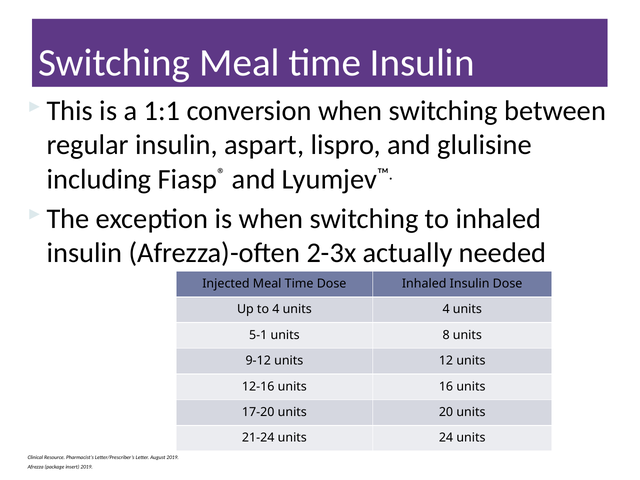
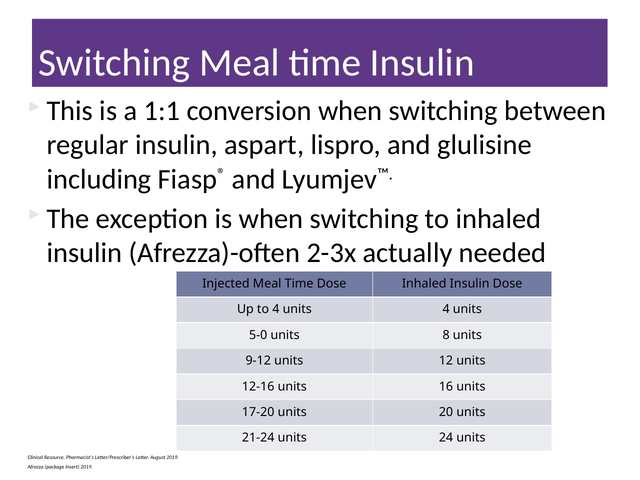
5-1: 5-1 -> 5-0 (258, 335)
